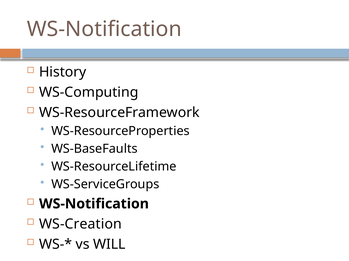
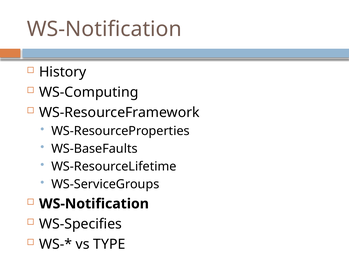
WS-Creation: WS-Creation -> WS-Specifies (80, 225)
WILL: WILL -> TYPE (109, 245)
